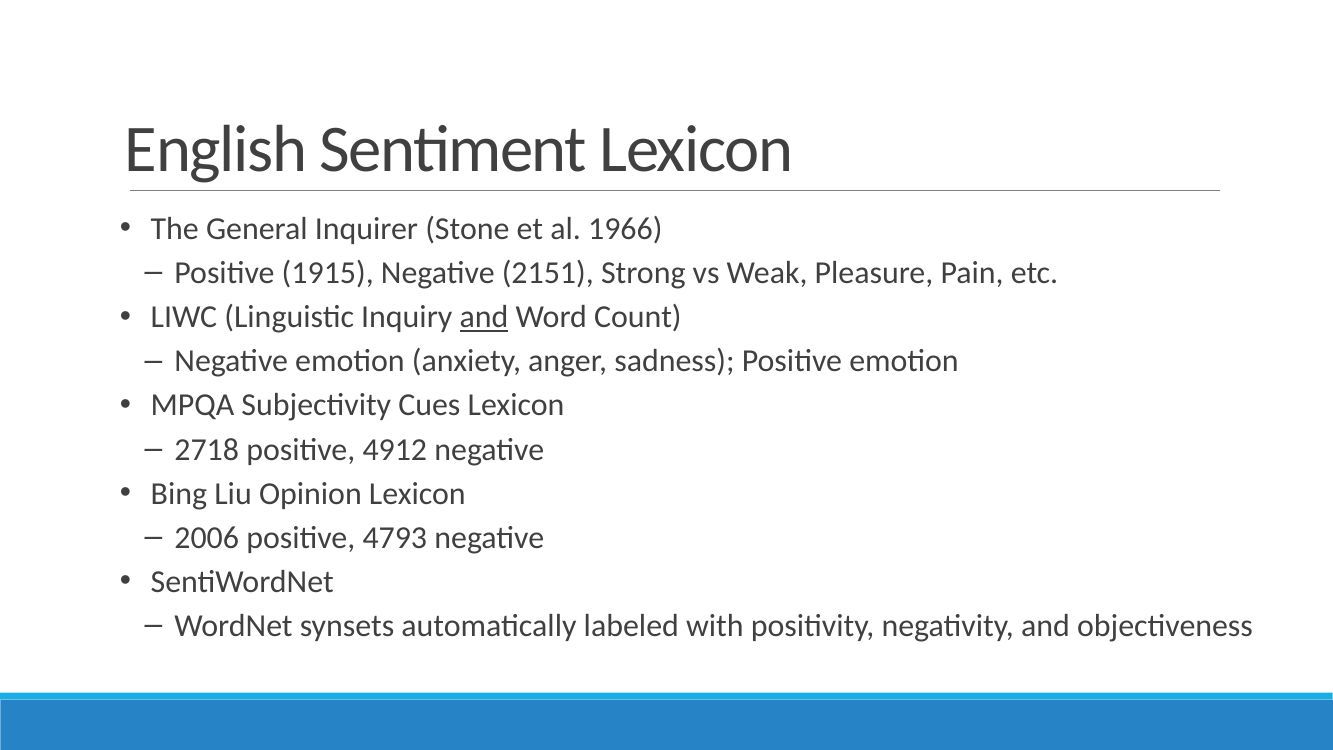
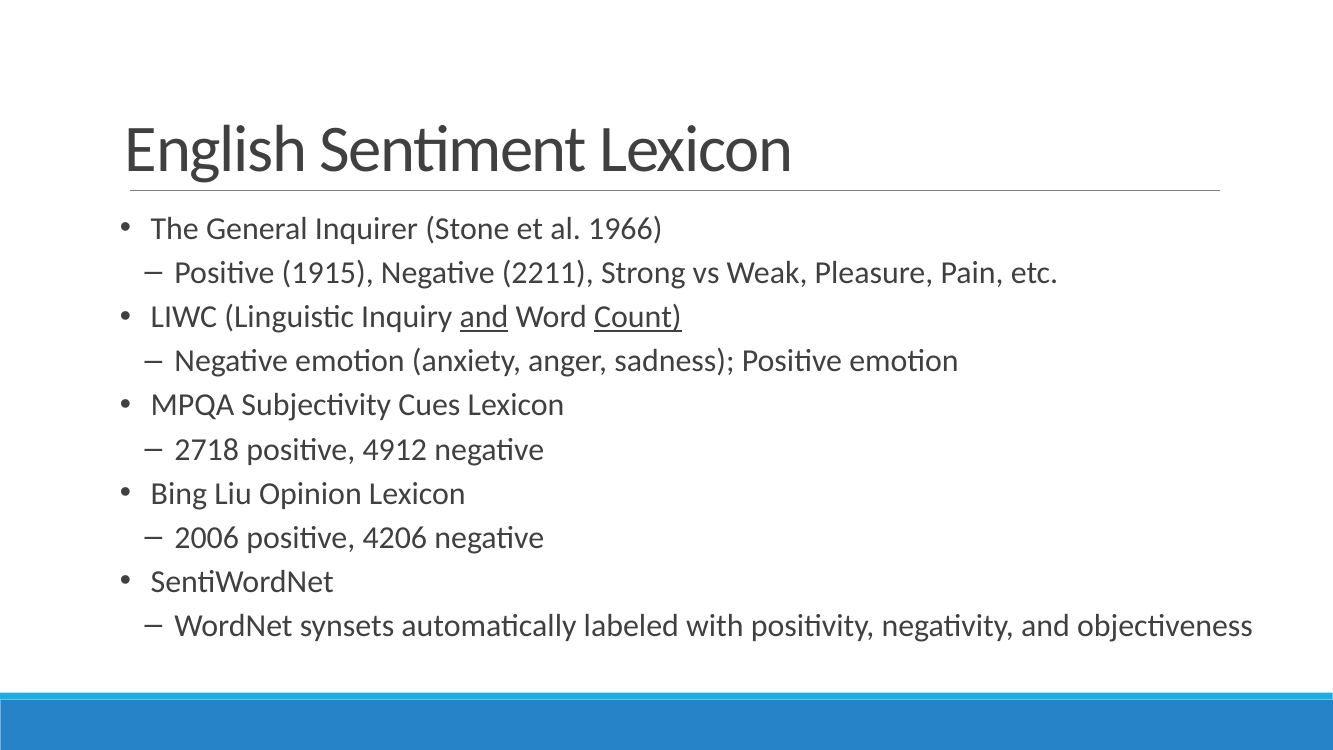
2151: 2151 -> 2211 (548, 273)
Count underline: none -> present (638, 317)
4793: 4793 -> 4206 (395, 538)
